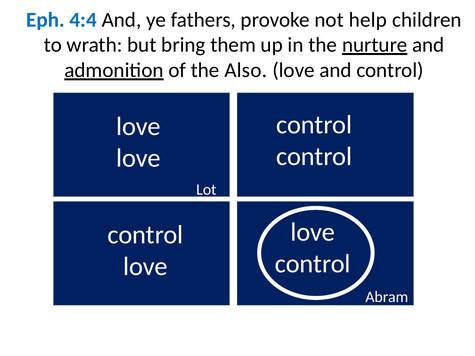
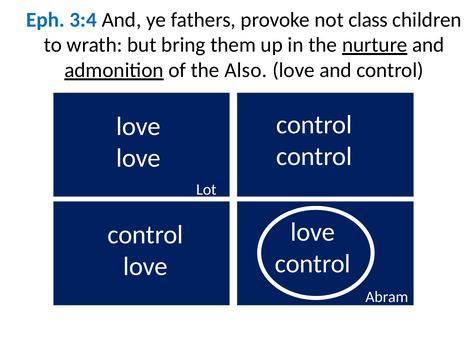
4:4: 4:4 -> 3:4 (83, 20)
help: help -> class (368, 20)
